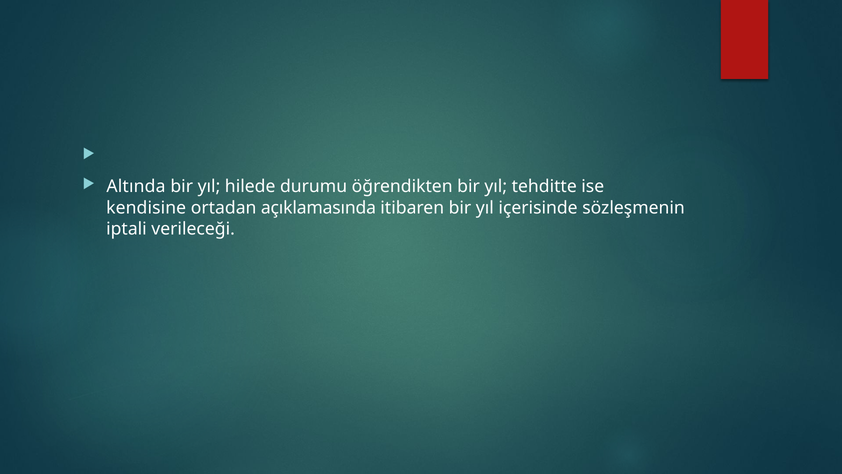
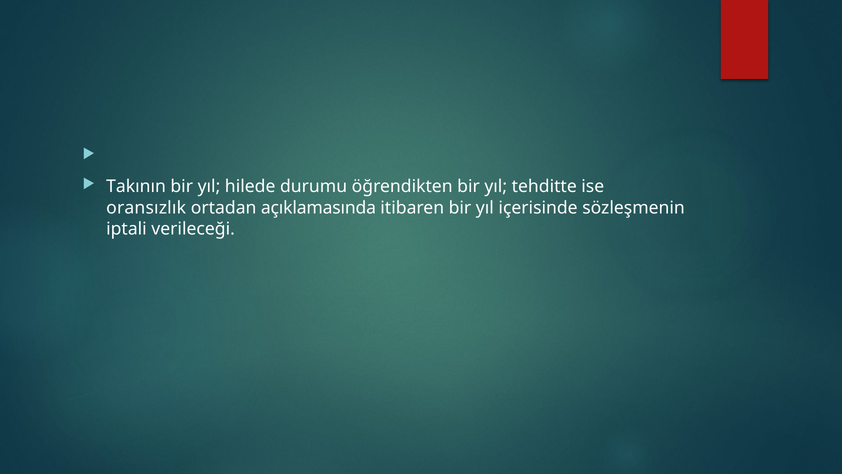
Altında: Altında -> Takının (136, 187)
kendisine: kendisine -> oransızlık (146, 208)
